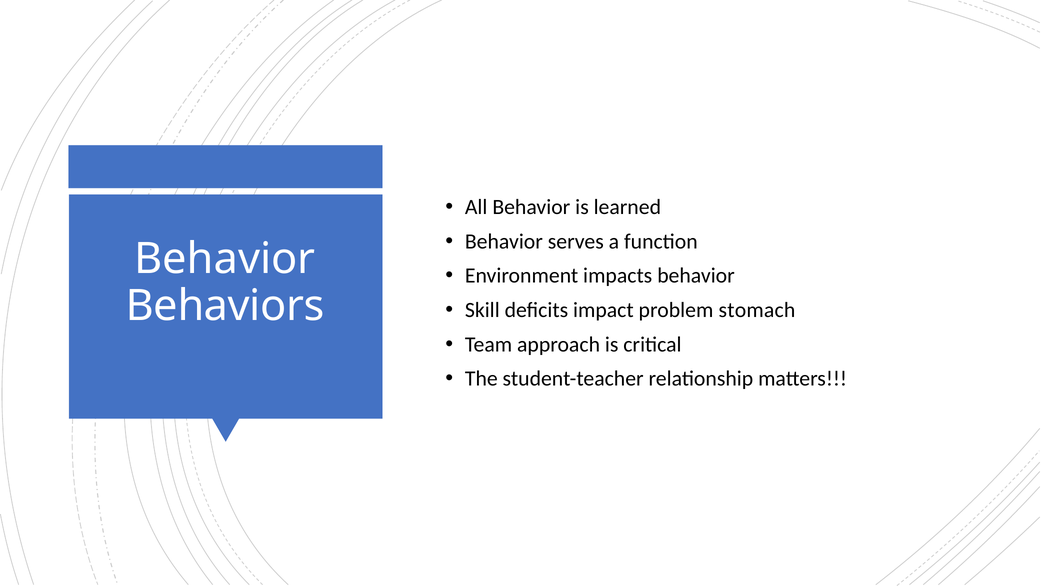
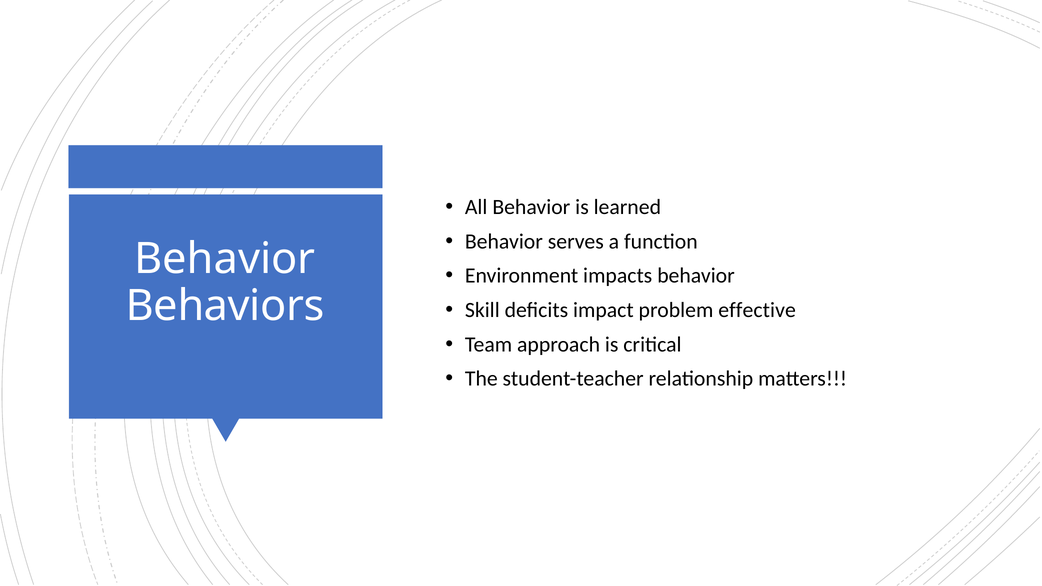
stomach: stomach -> effective (757, 310)
